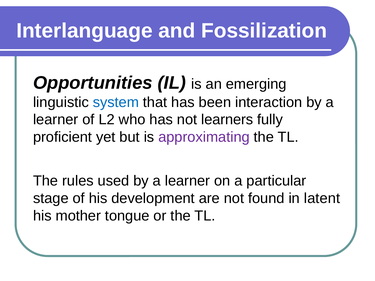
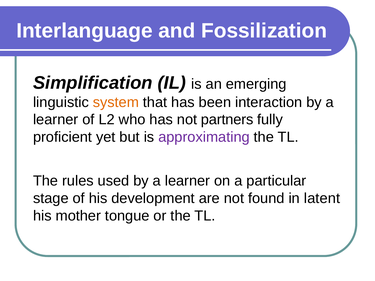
Opportunities: Opportunities -> Simplification (93, 83)
system colour: blue -> orange (116, 102)
learners: learners -> partners (227, 120)
